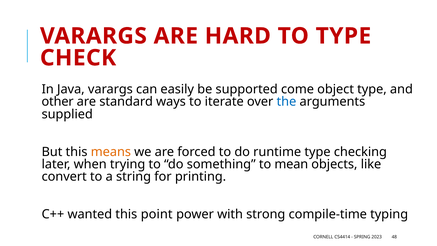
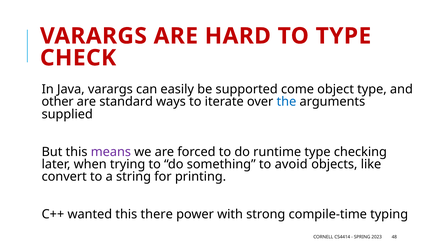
means colour: orange -> purple (111, 152)
mean: mean -> avoid (291, 164)
point: point -> there (157, 214)
